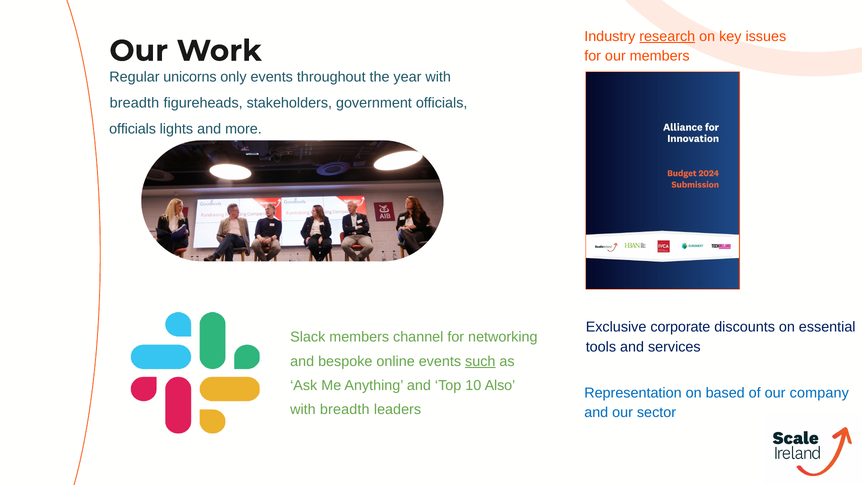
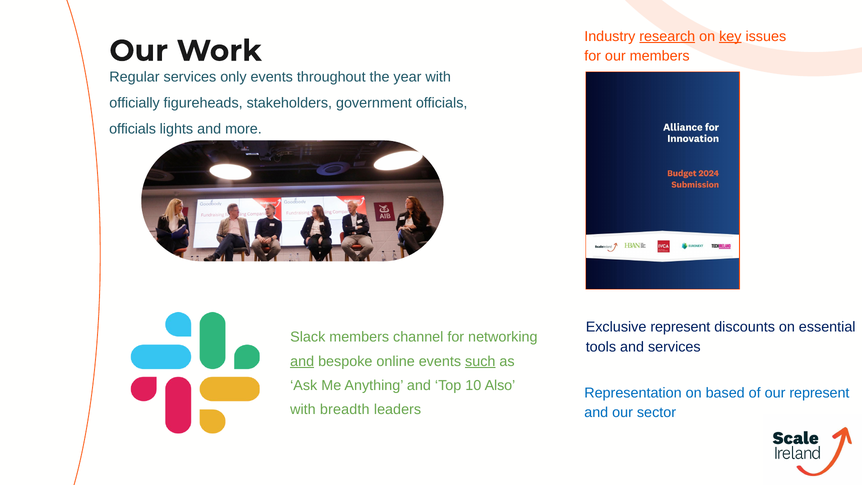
key underline: none -> present (730, 36)
Regular unicorns: unicorns -> services (190, 77)
breadth: breadth -> officially (135, 103)
Exclusive corporate: corporate -> represent (680, 327)
and underline: none -> present (302, 361)
our company: company -> represent (819, 393)
